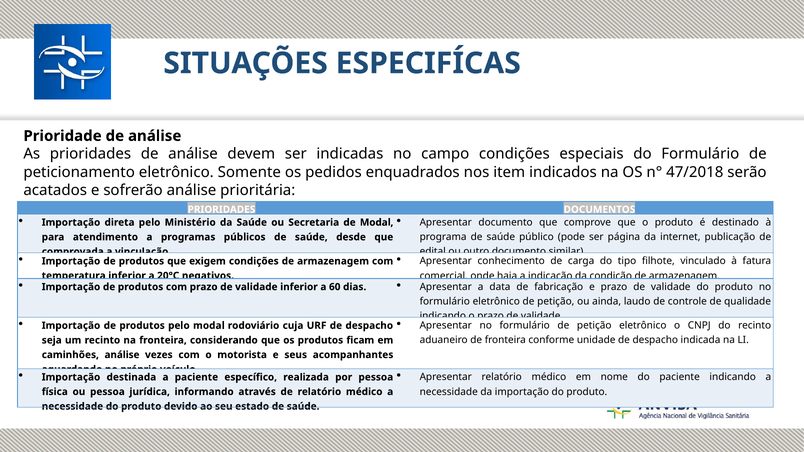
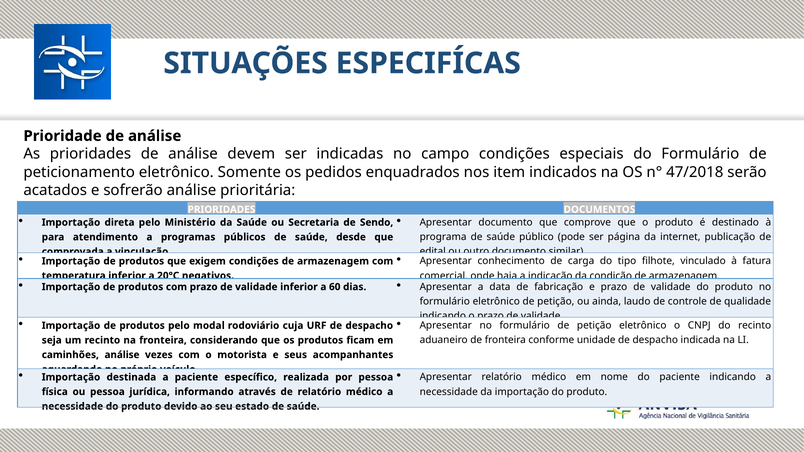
de Modal: Modal -> Sendo (377, 223)
